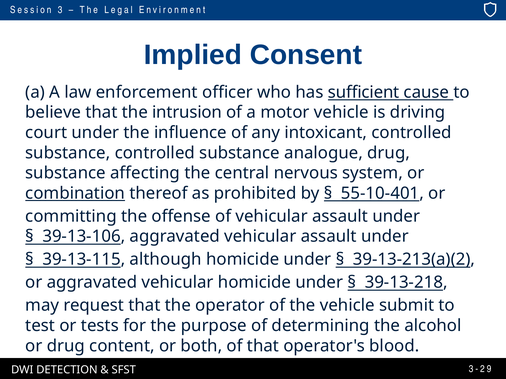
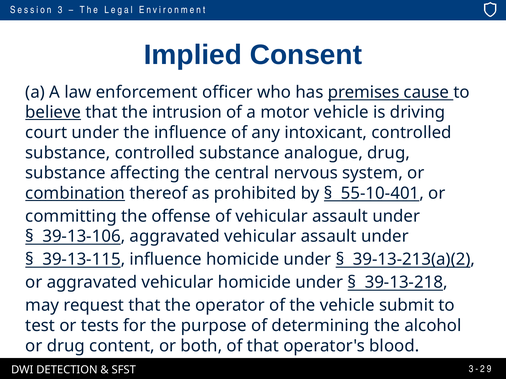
sufficient: sufficient -> premises (364, 92)
believe underline: none -> present (53, 113)
39-13-115 although: although -> influence (166, 260)
